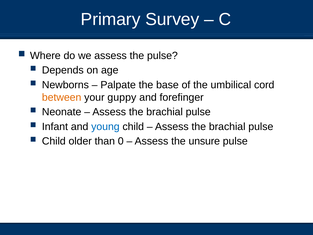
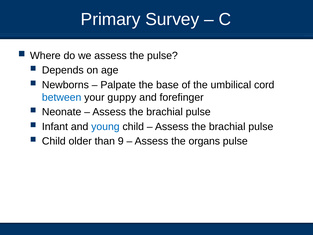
between colour: orange -> blue (62, 97)
0: 0 -> 9 (121, 141)
unsure: unsure -> organs (204, 141)
